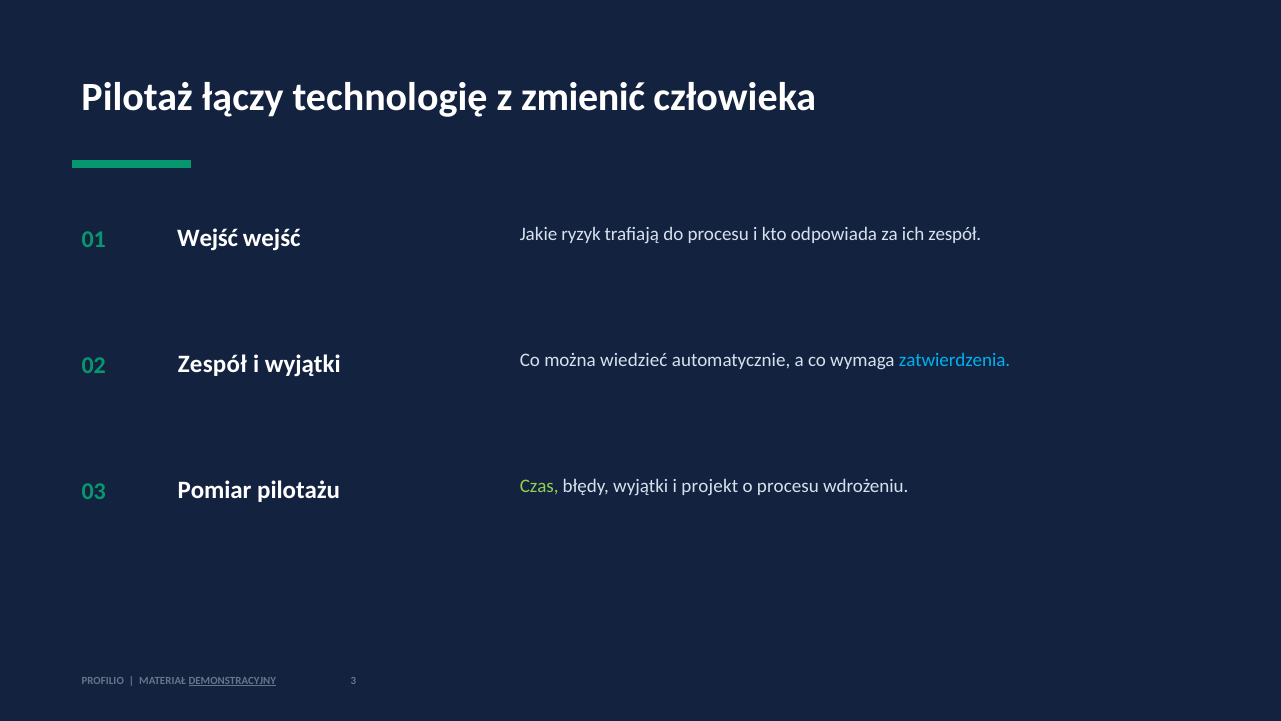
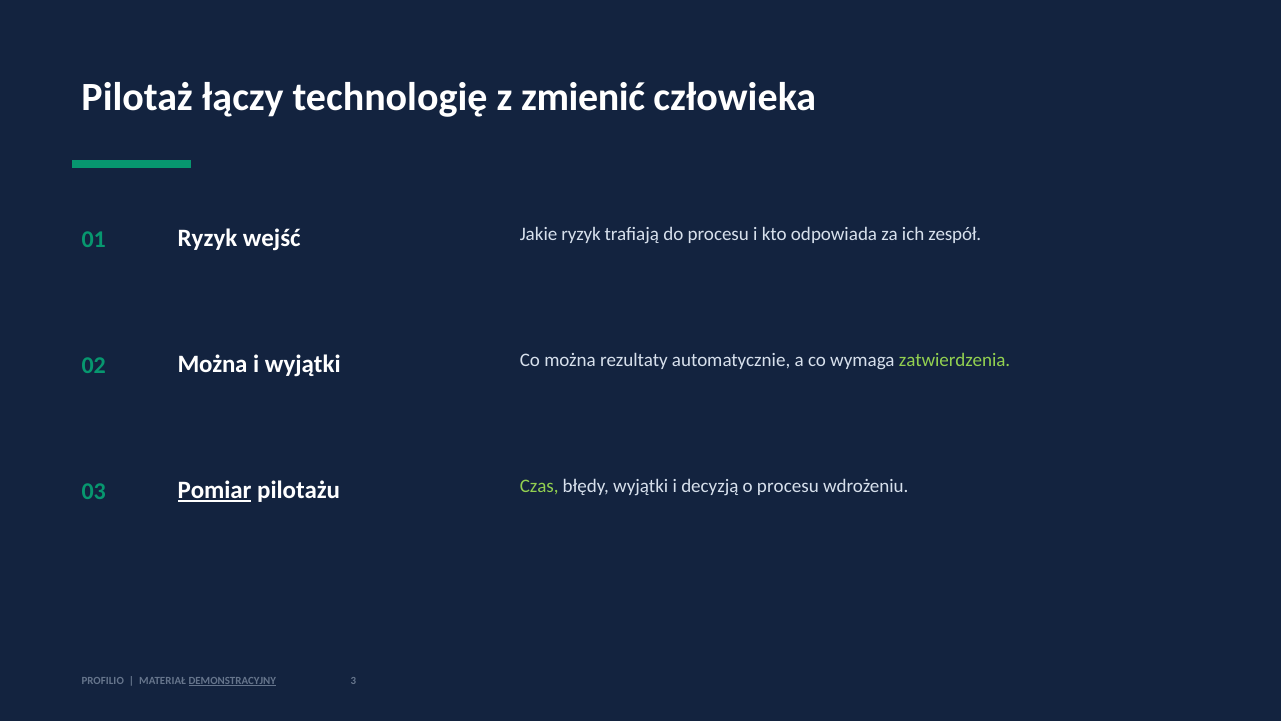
01 Wejść: Wejść -> Ryzyk (207, 238)
02 Zespół: Zespół -> Można (213, 364)
wiedzieć: wiedzieć -> rezultaty (634, 360)
zatwierdzenia colour: light blue -> light green (954, 360)
Pomiar underline: none -> present (215, 490)
projekt: projekt -> decyzją (710, 486)
